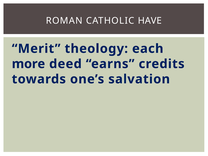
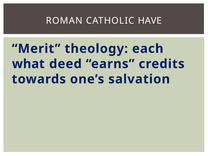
more: more -> what (28, 64)
